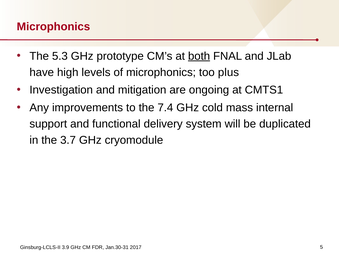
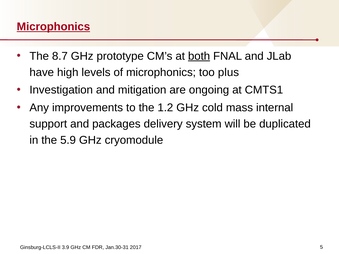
Microphonics underline: none -> present (53, 27)
5.3: 5.3 -> 8.7 (60, 56)
7.4: 7.4 -> 1.2 (165, 108)
functional: functional -> packages (116, 124)
3.7: 3.7 -> 5.9 (68, 140)
